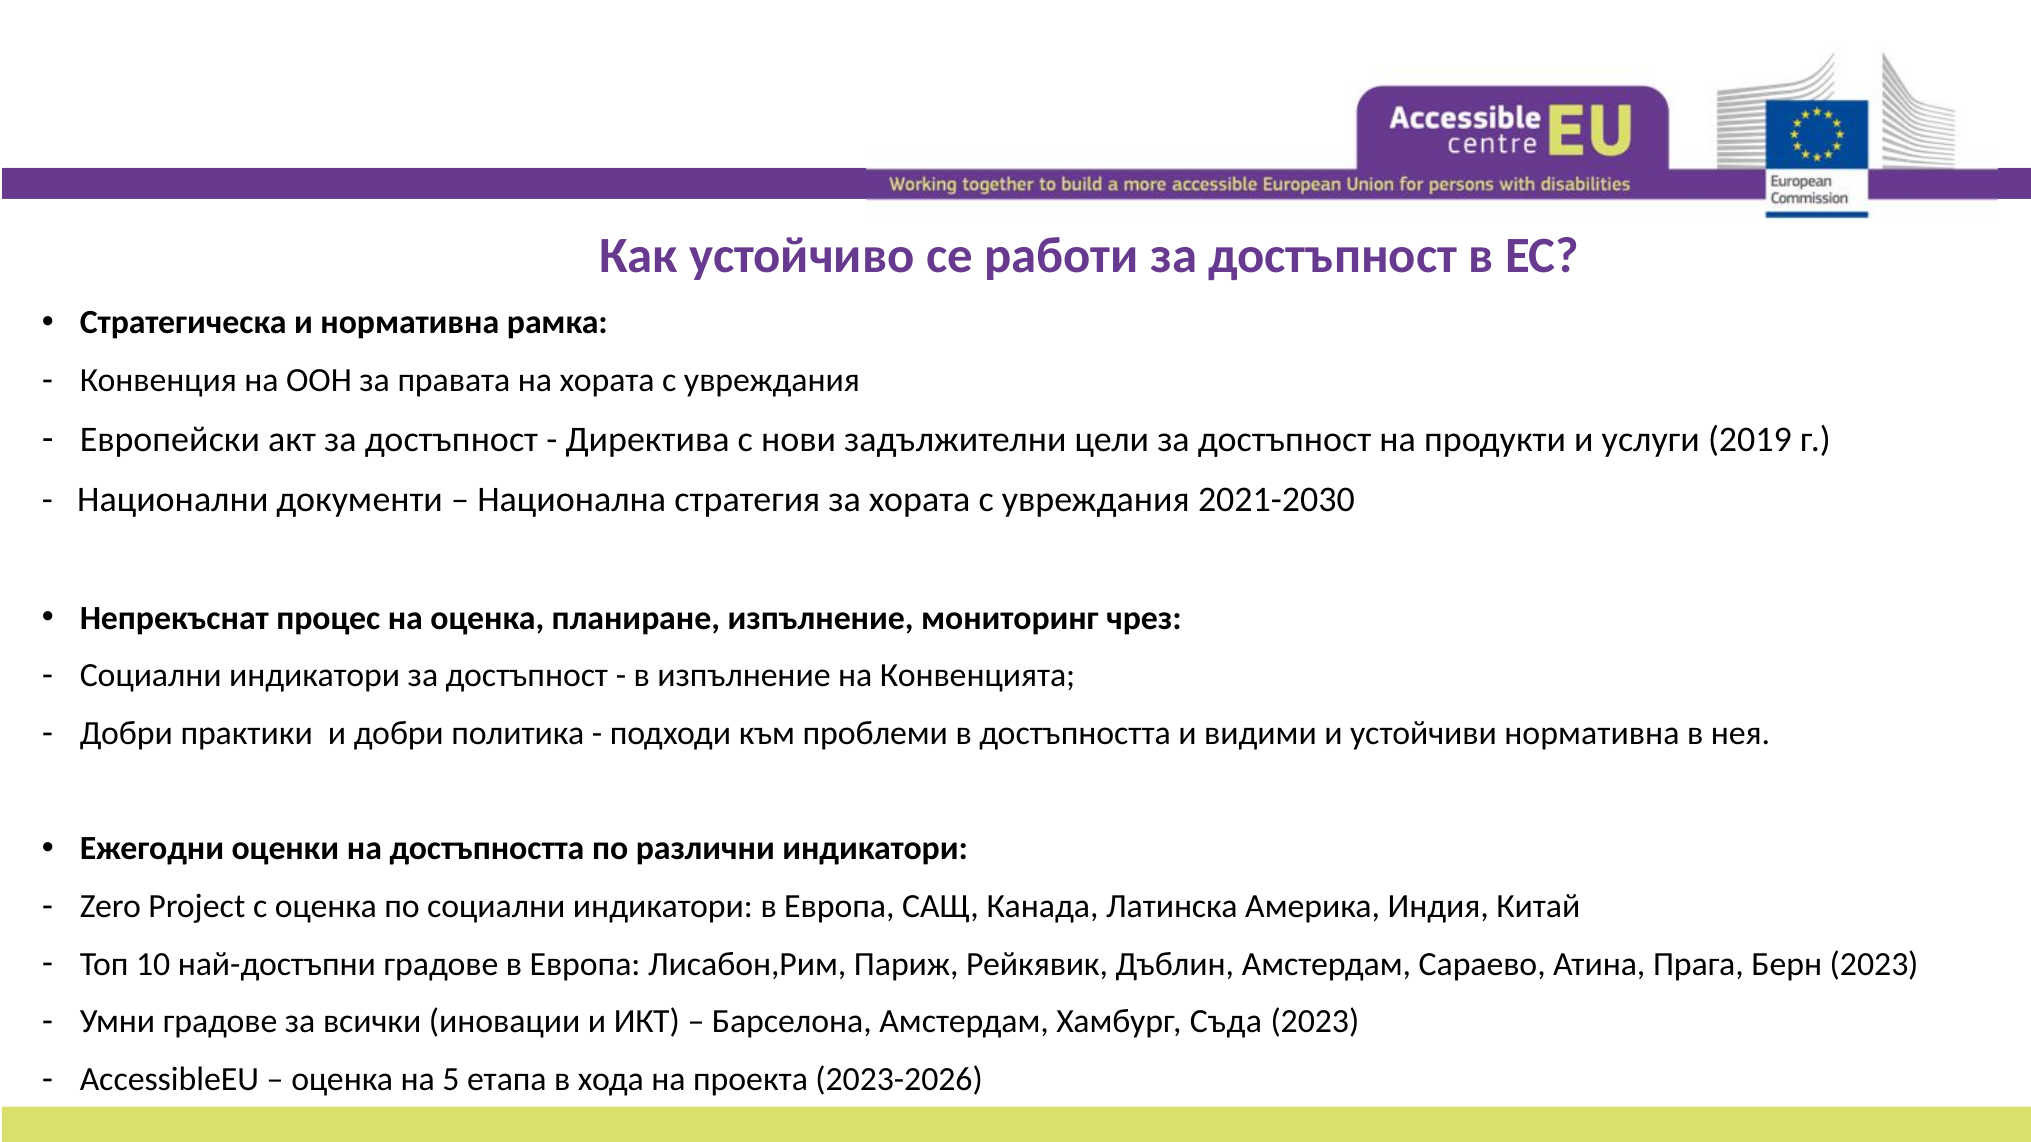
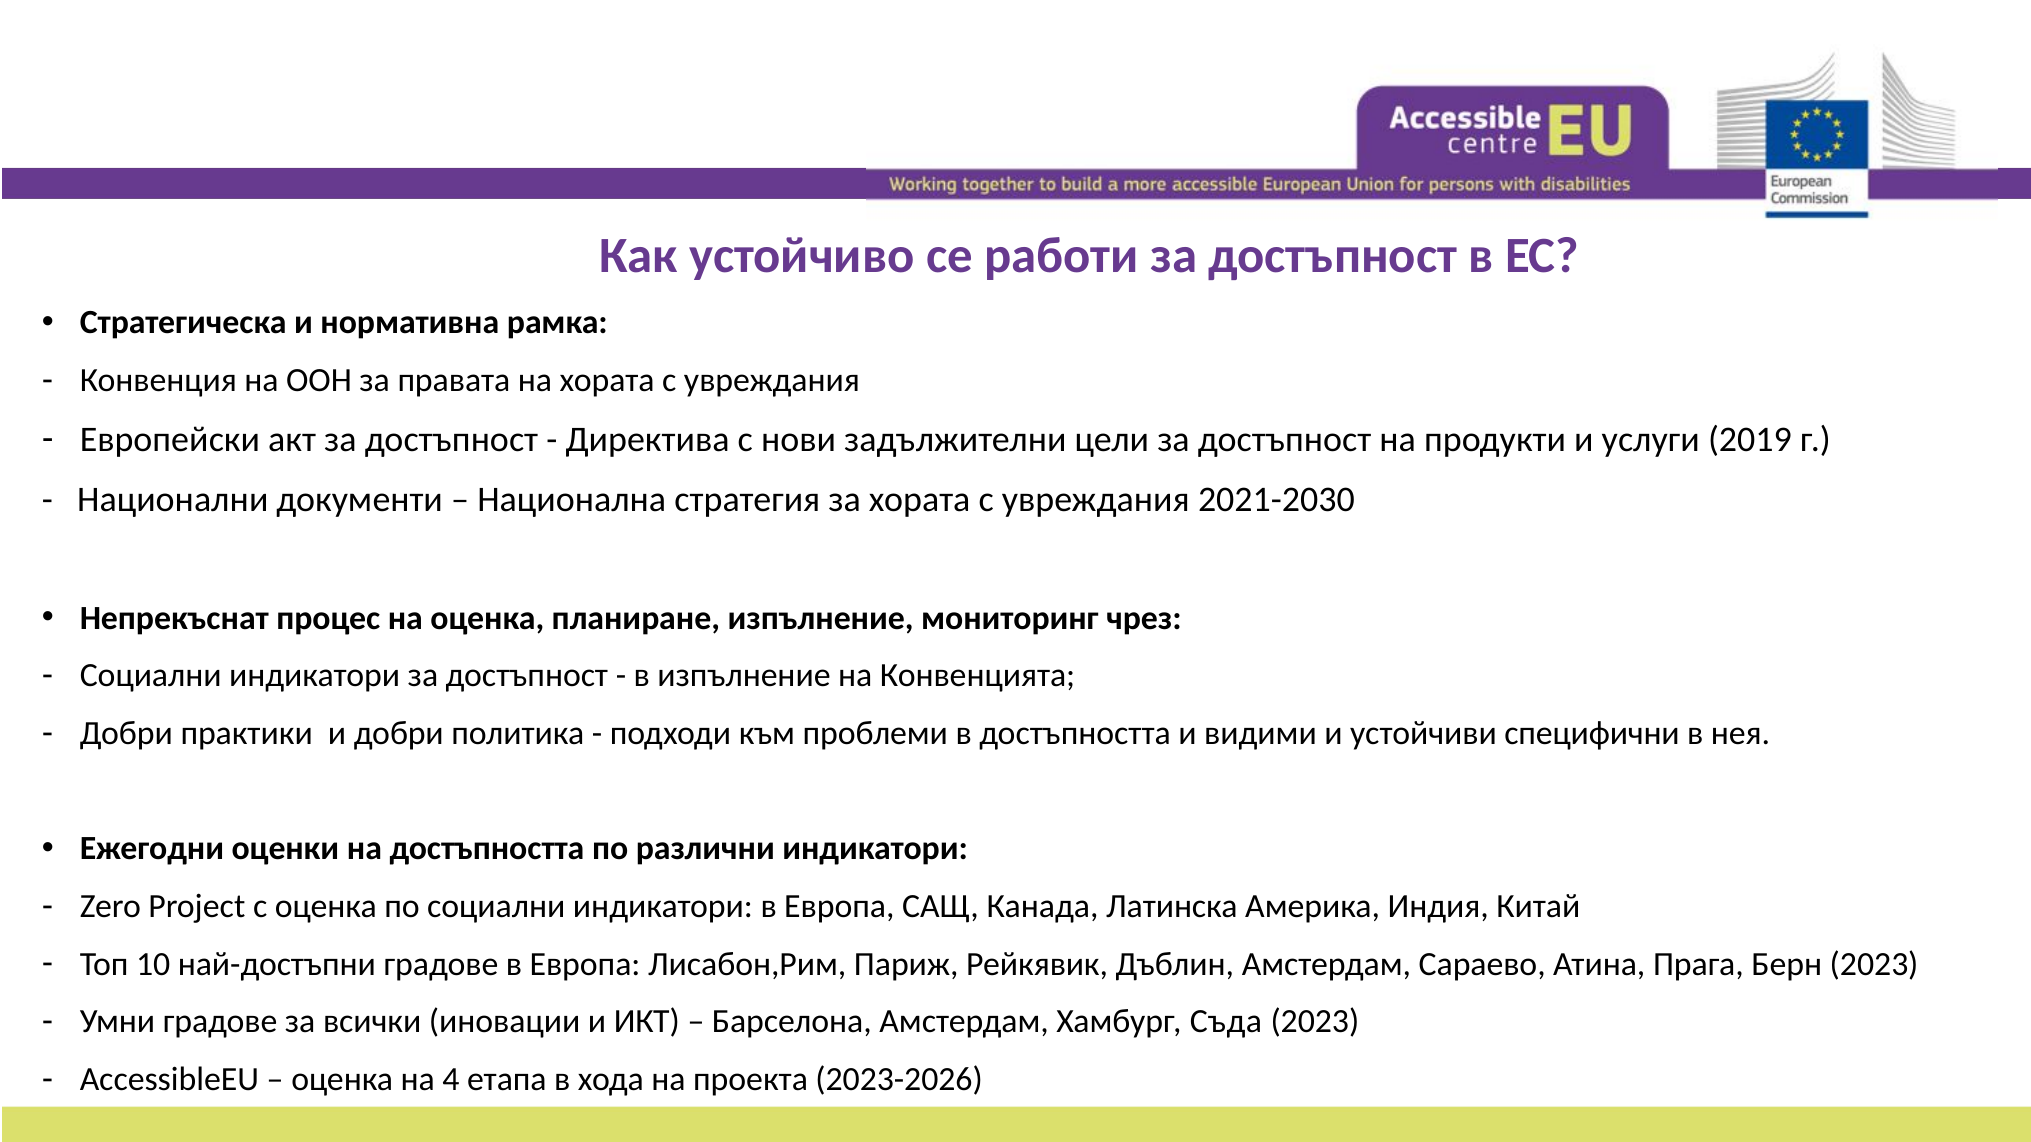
устойчиви нормативна: нормативна -> специфични (1592, 734)
5: 5 -> 4 (451, 1080)
